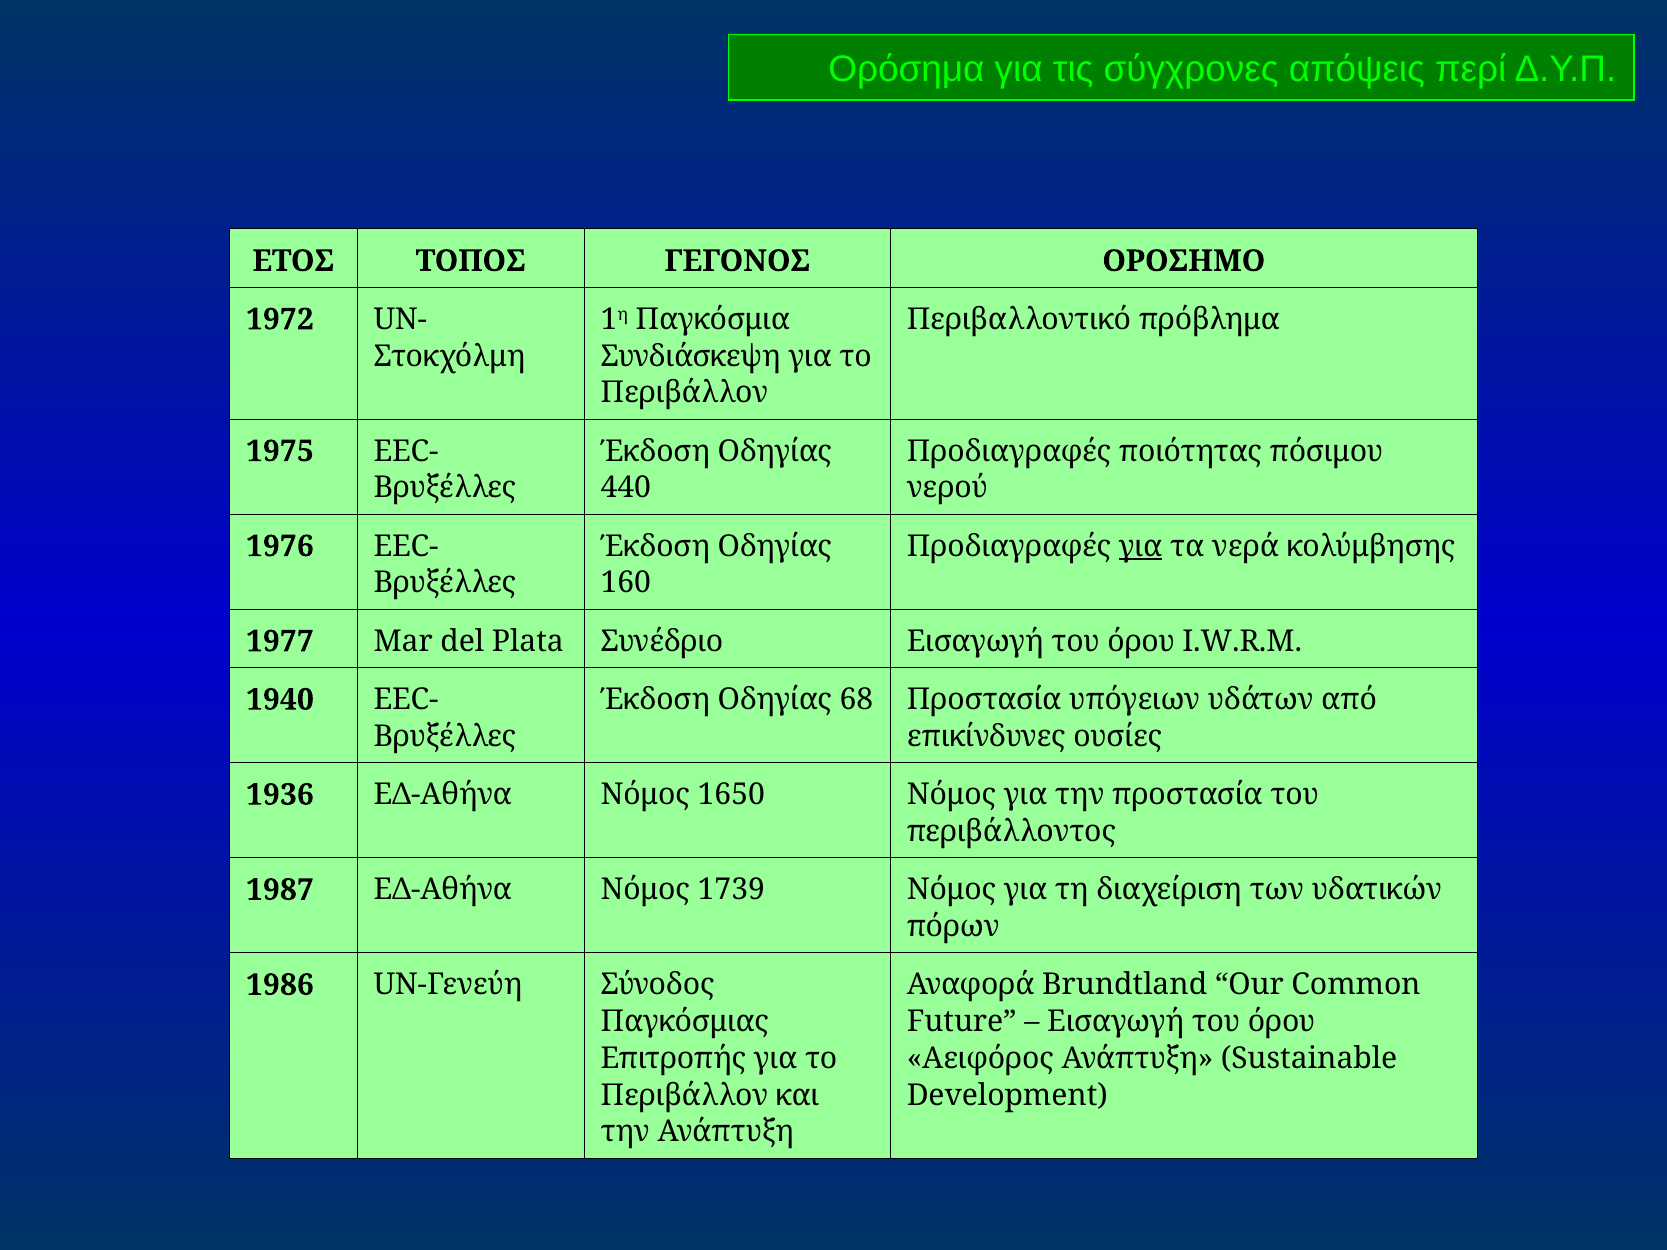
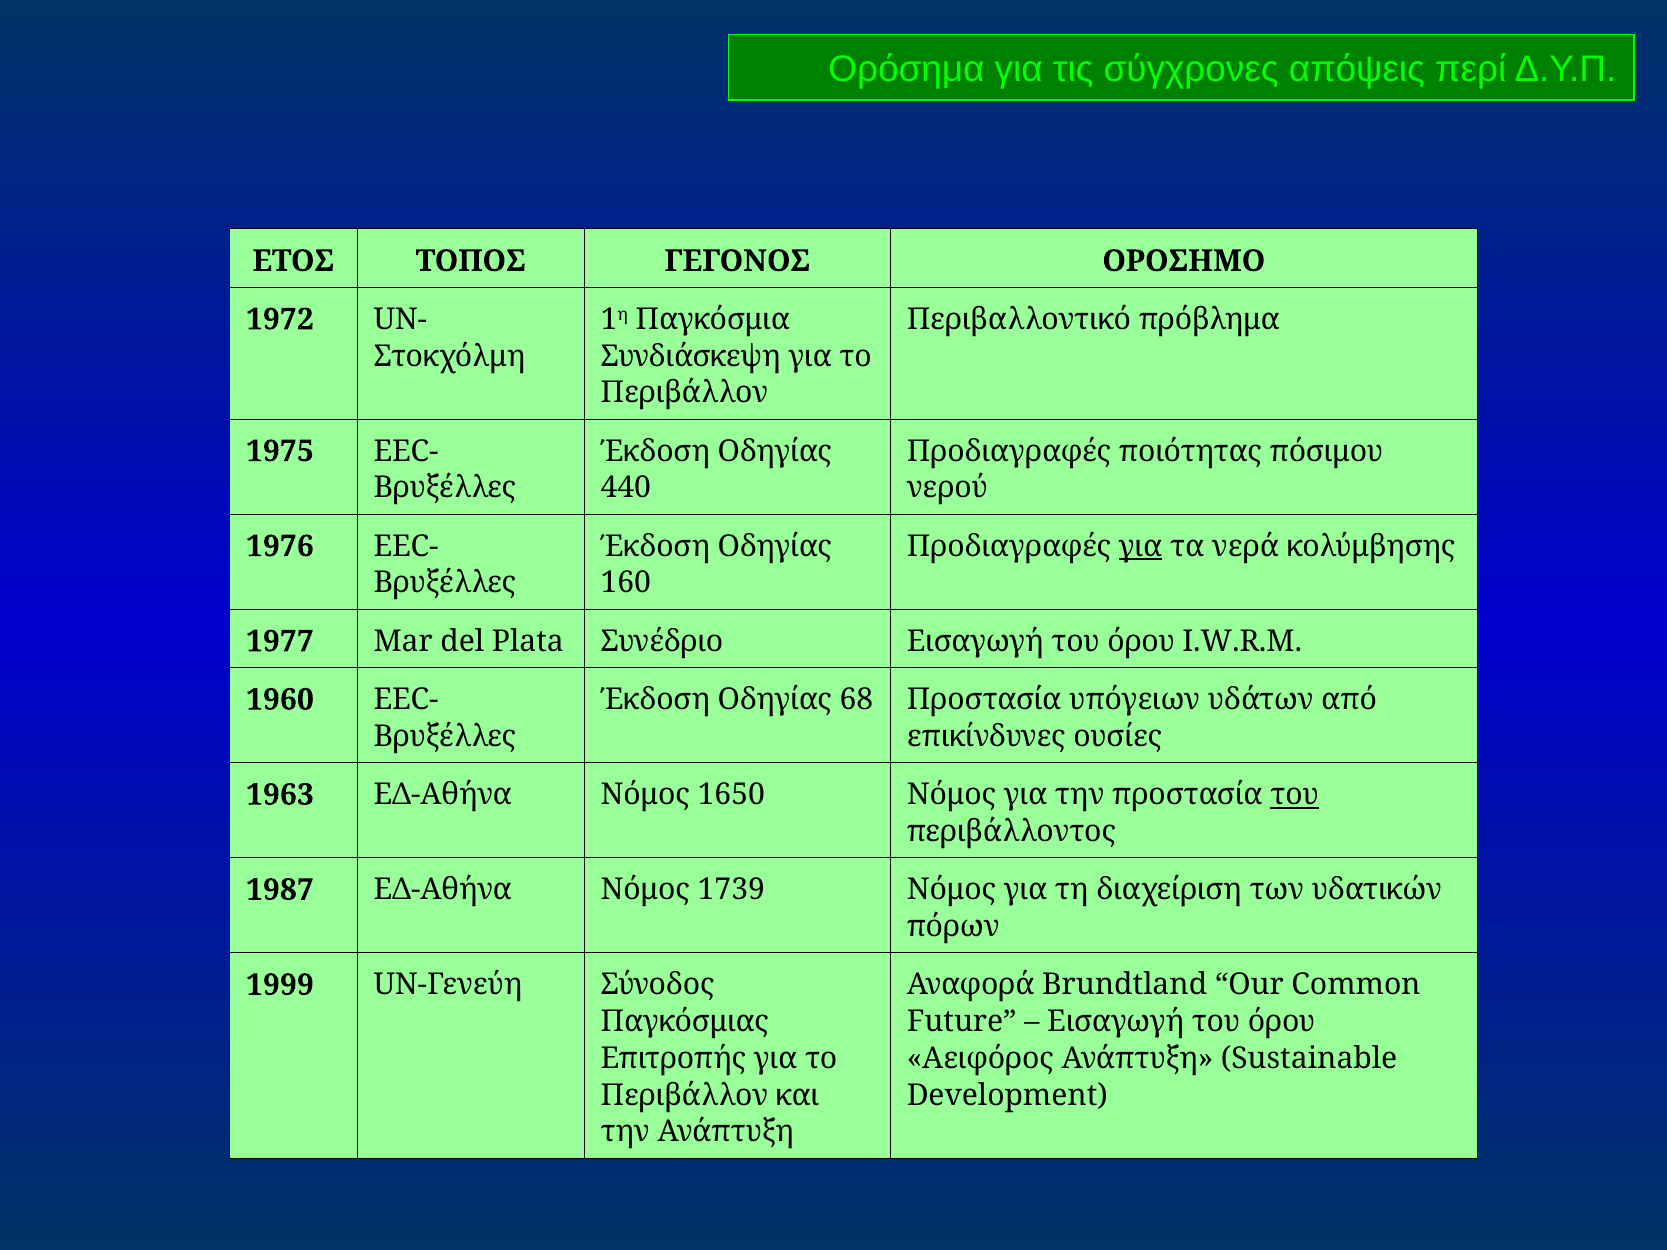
1940: 1940 -> 1960 (280, 700)
1936: 1936 -> 1963 (280, 795)
του underline: none -> present (1295, 795)
1986: 1986 -> 1999 (280, 985)
